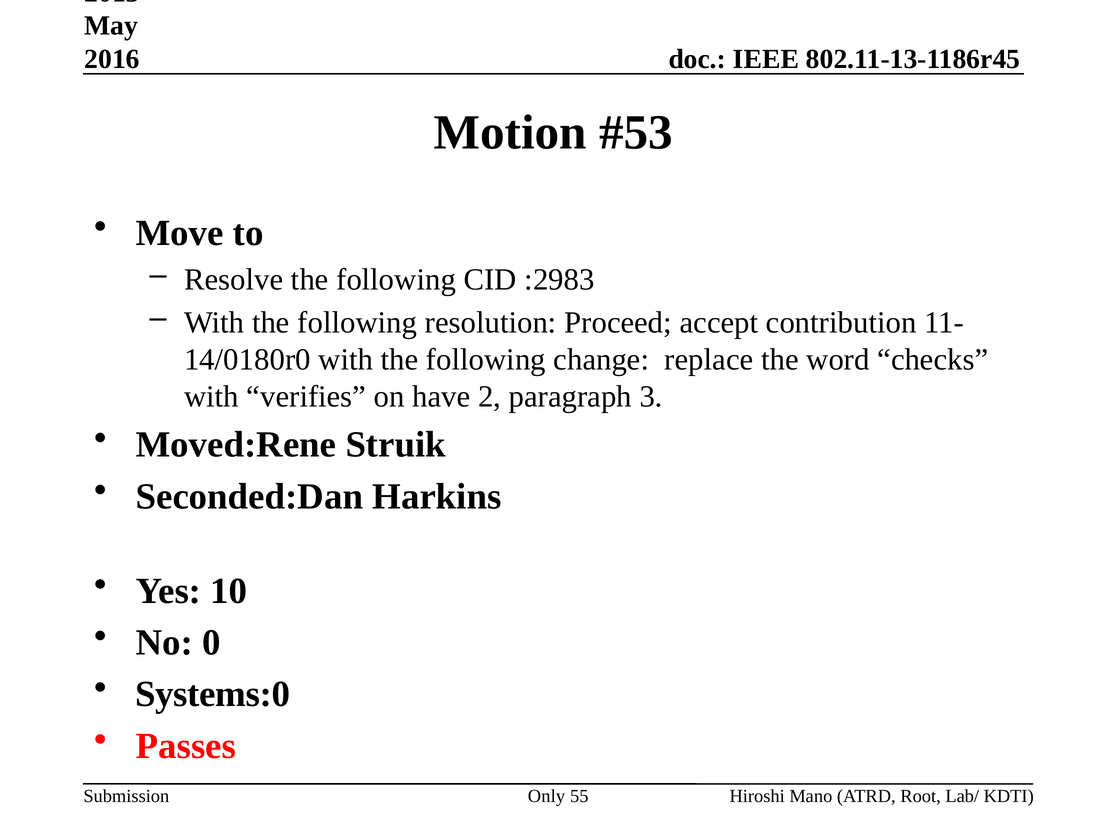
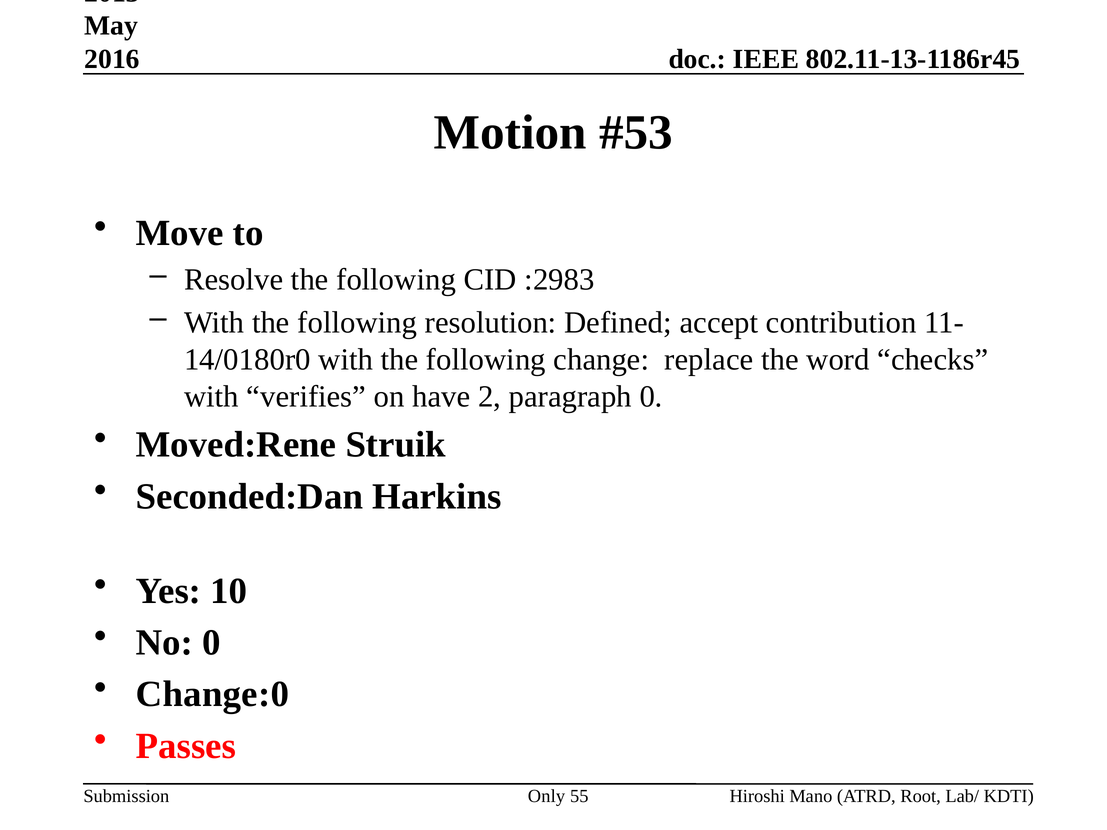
Proceed: Proceed -> Defined (618, 323)
paragraph 3: 3 -> 0 (651, 396)
Systems:0: Systems:0 -> Change:0 (212, 695)
